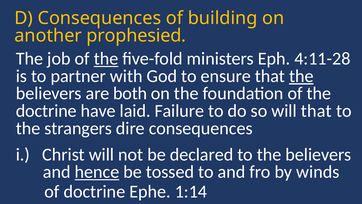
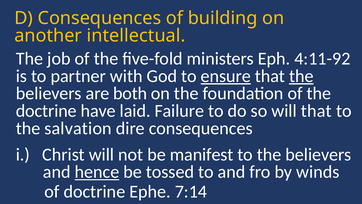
prophesied: prophesied -> intellectual (136, 36)
the underline: present -> none (106, 59)
4:11-28: 4:11-28 -> 4:11-92 (322, 59)
ensure underline: none -> present (226, 76)
strangers: strangers -> salvation (78, 128)
declared: declared -> manifest (202, 154)
1:14: 1:14 -> 7:14 (191, 191)
